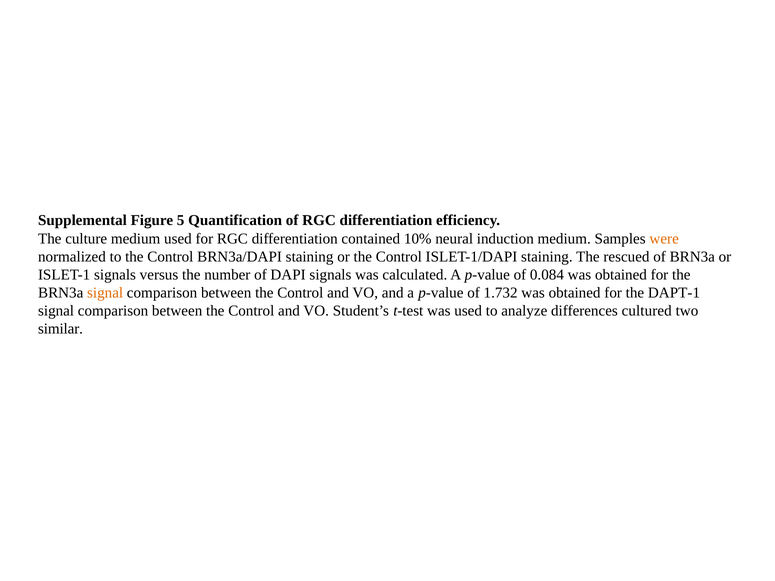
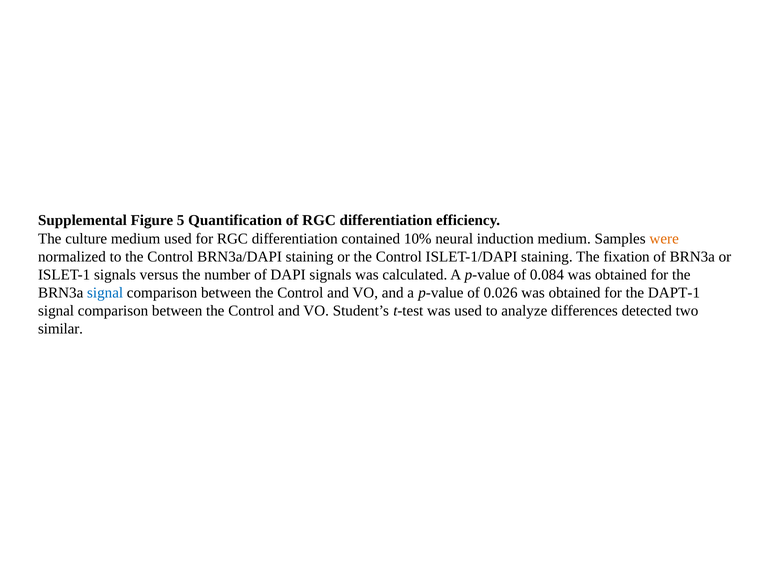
rescued: rescued -> fixation (627, 257)
signal colour: orange -> blue (105, 293)
1.732: 1.732 -> 0.026 (501, 293)
cultured: cultured -> detected (647, 311)
